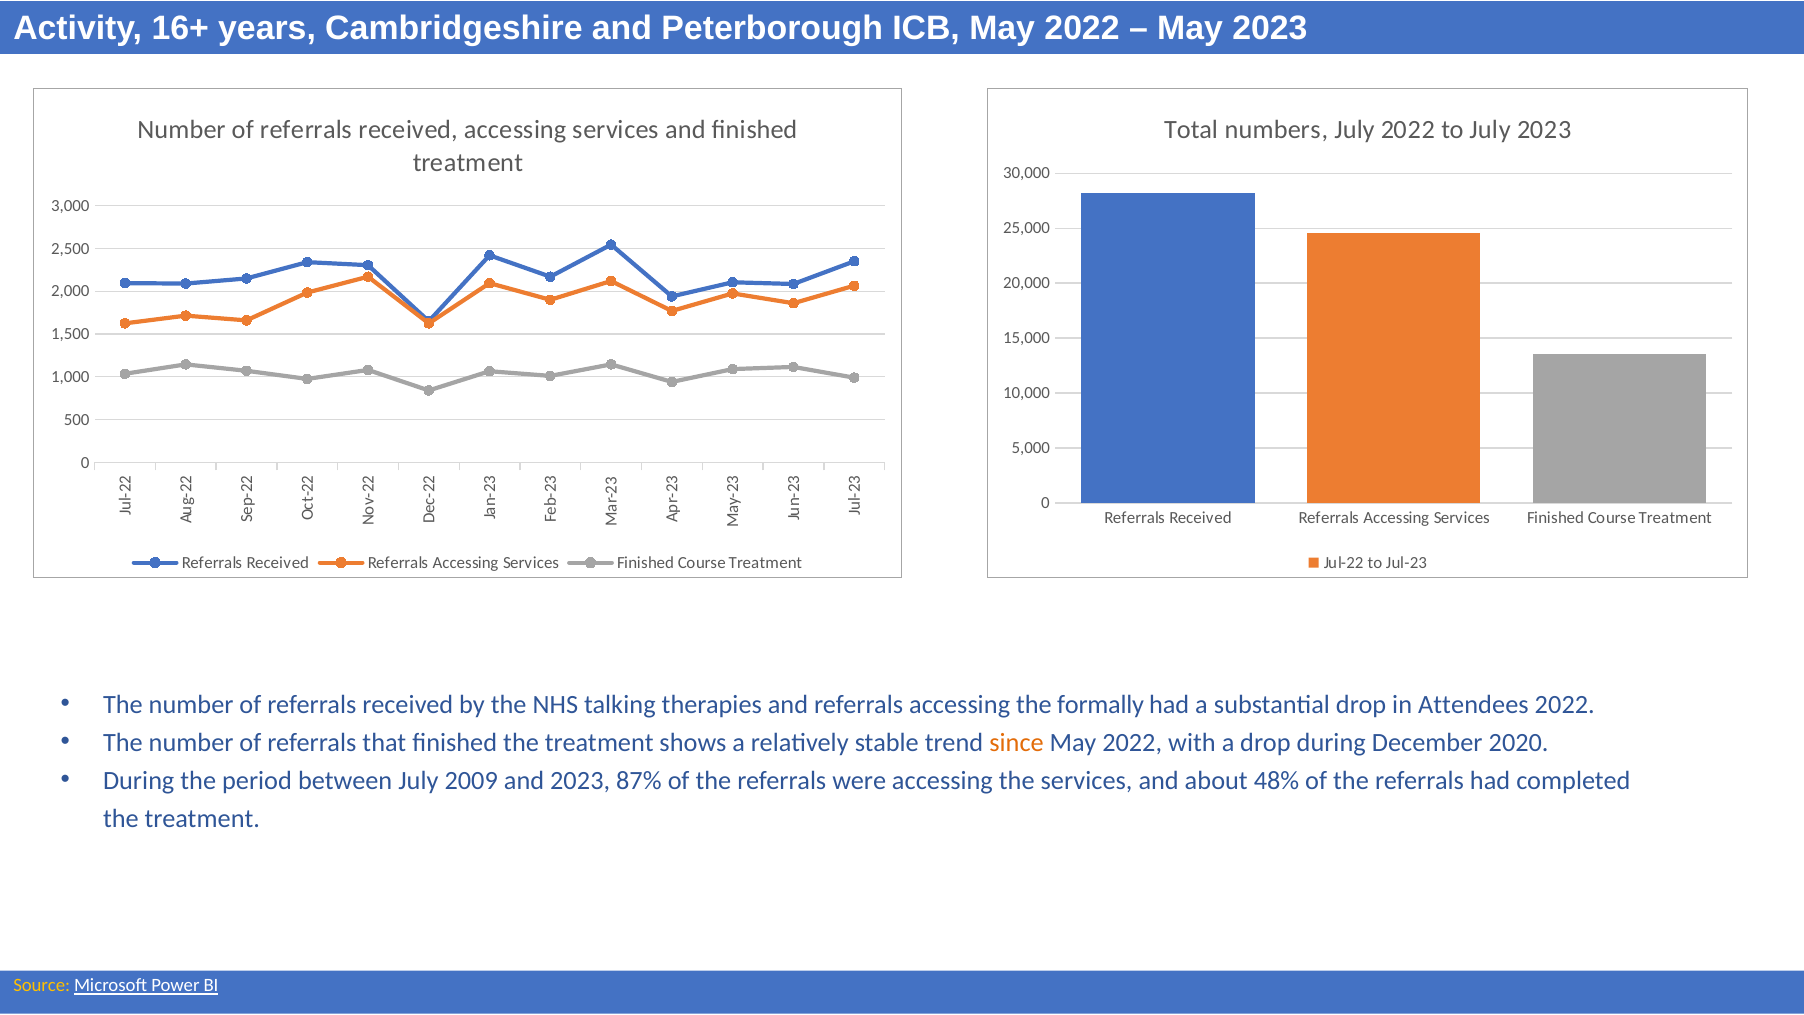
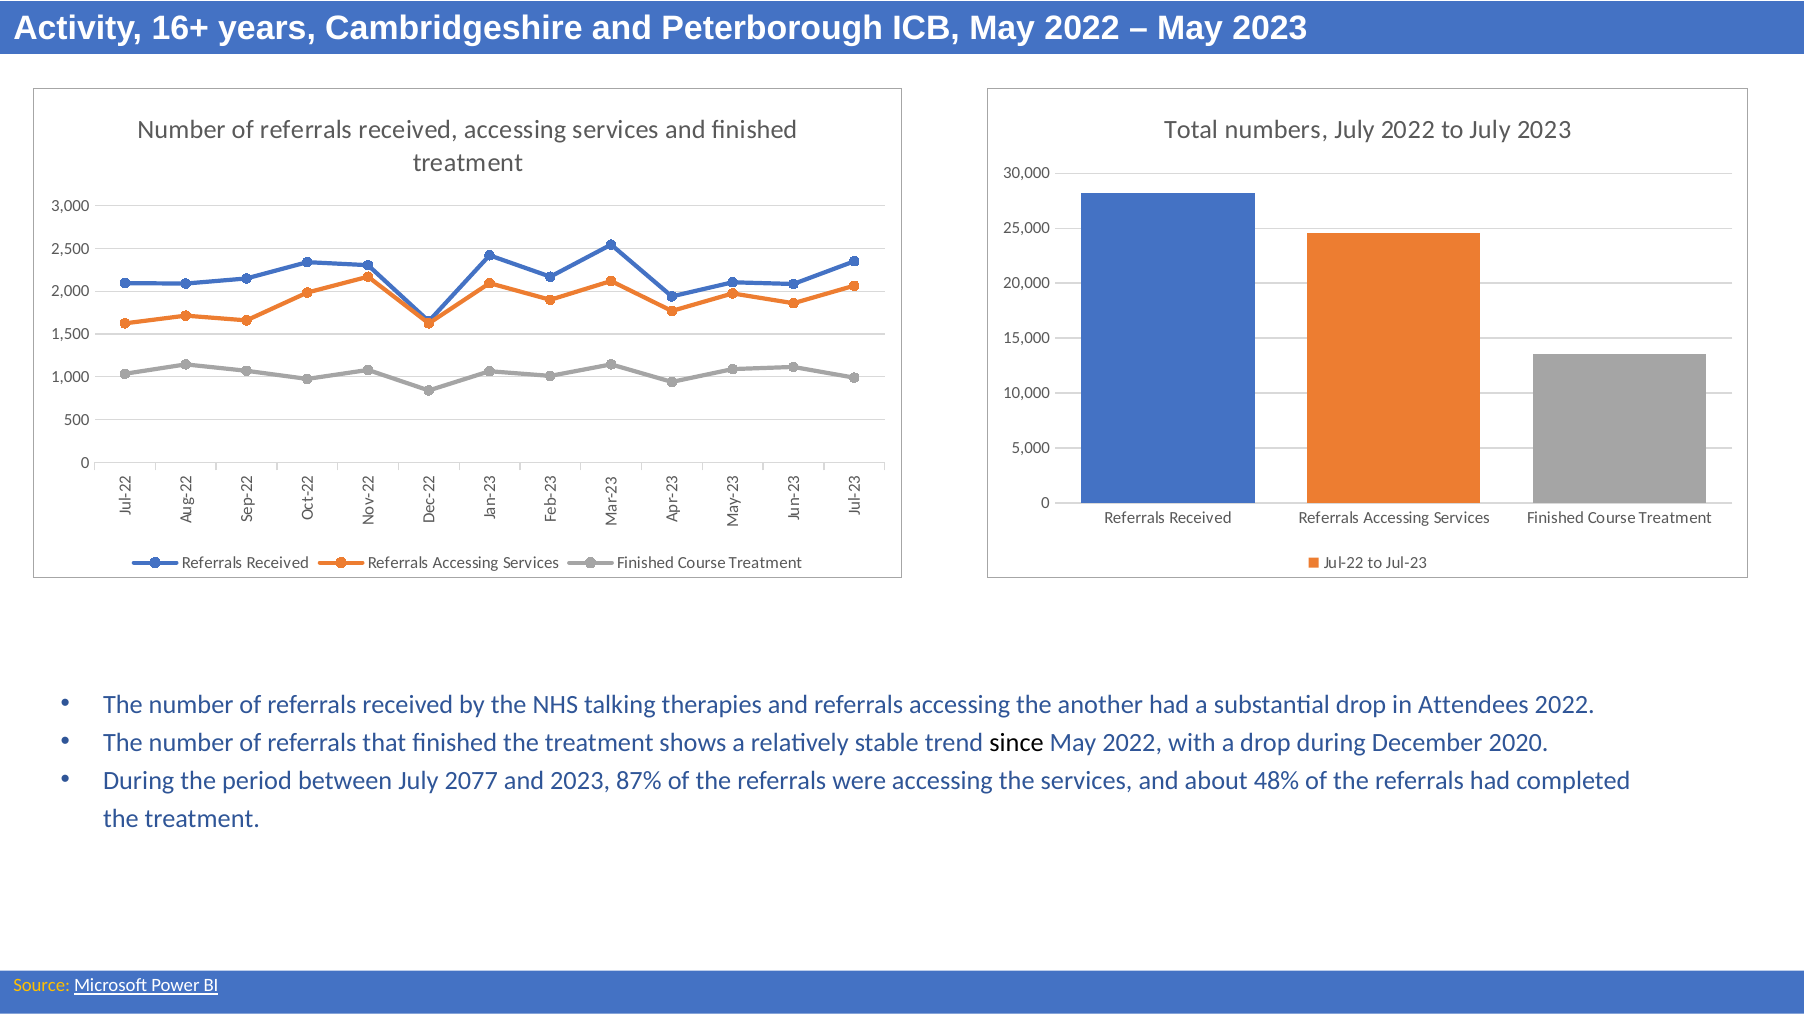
formally: formally -> another (1100, 704)
since colour: orange -> black (1016, 742)
2009: 2009 -> 2077 (471, 780)
